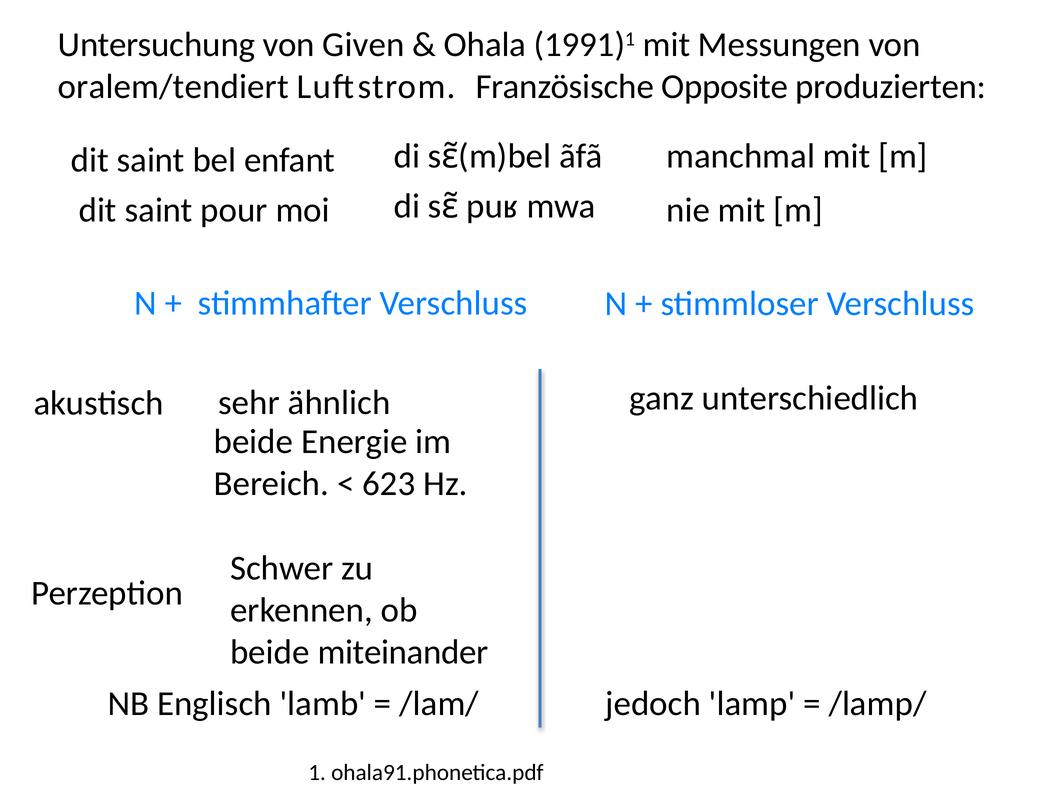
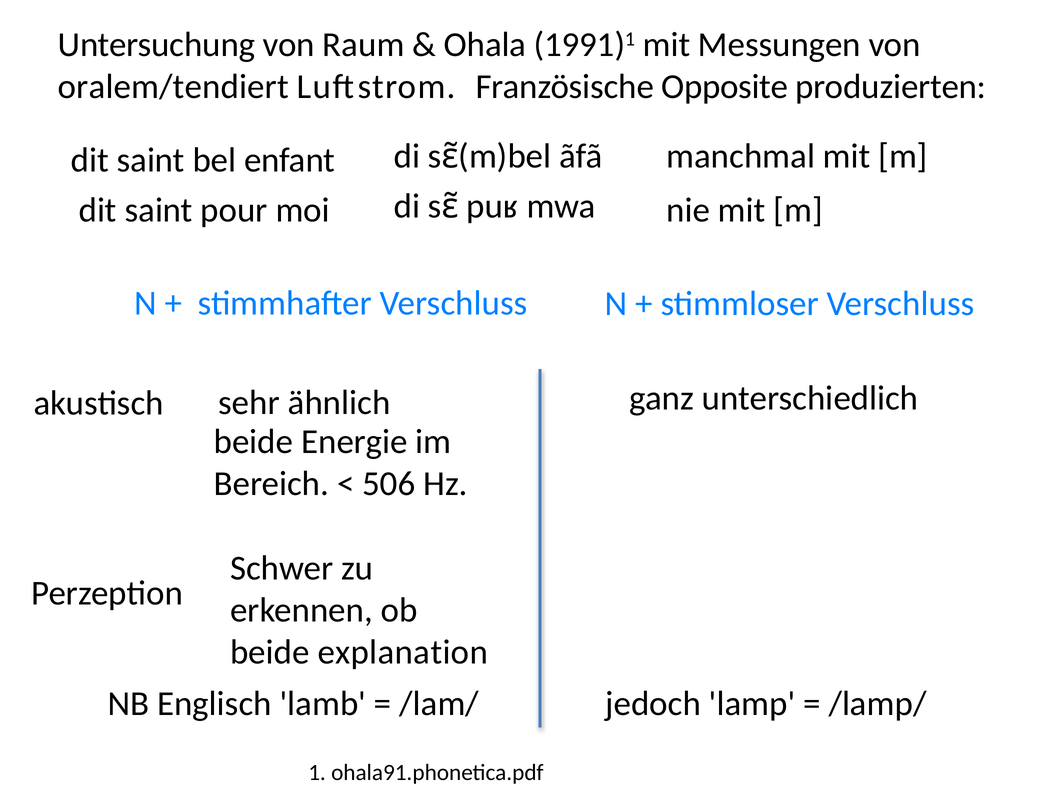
Given: Given -> Raum (364, 44)
623: 623 -> 506 (389, 484)
miteinander: miteinander -> explanation (403, 652)
